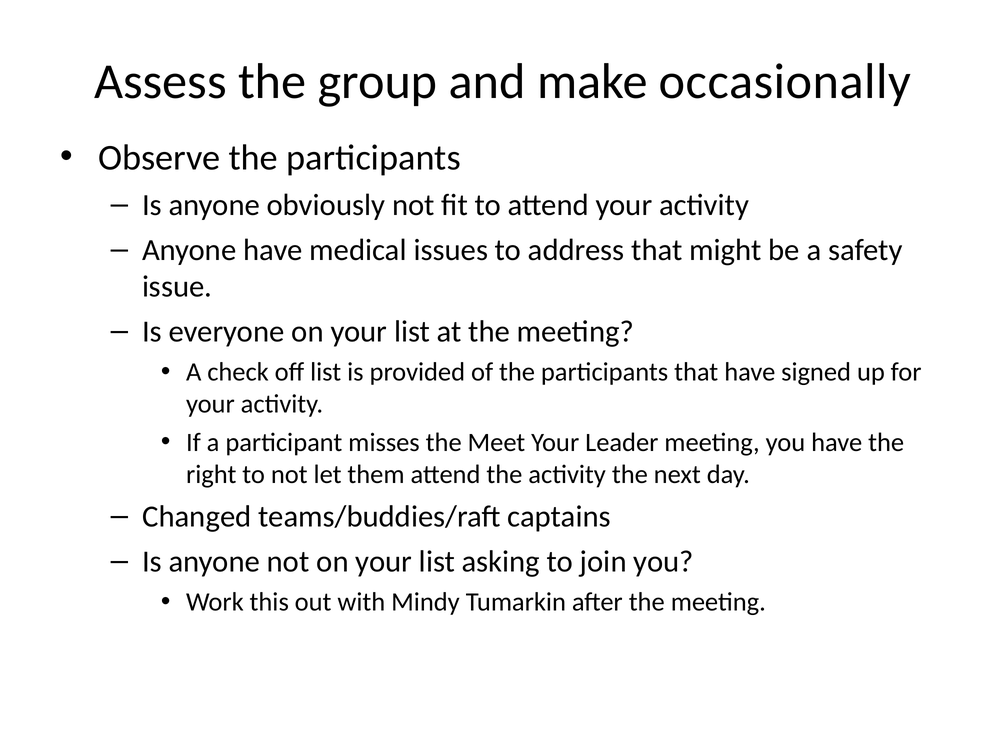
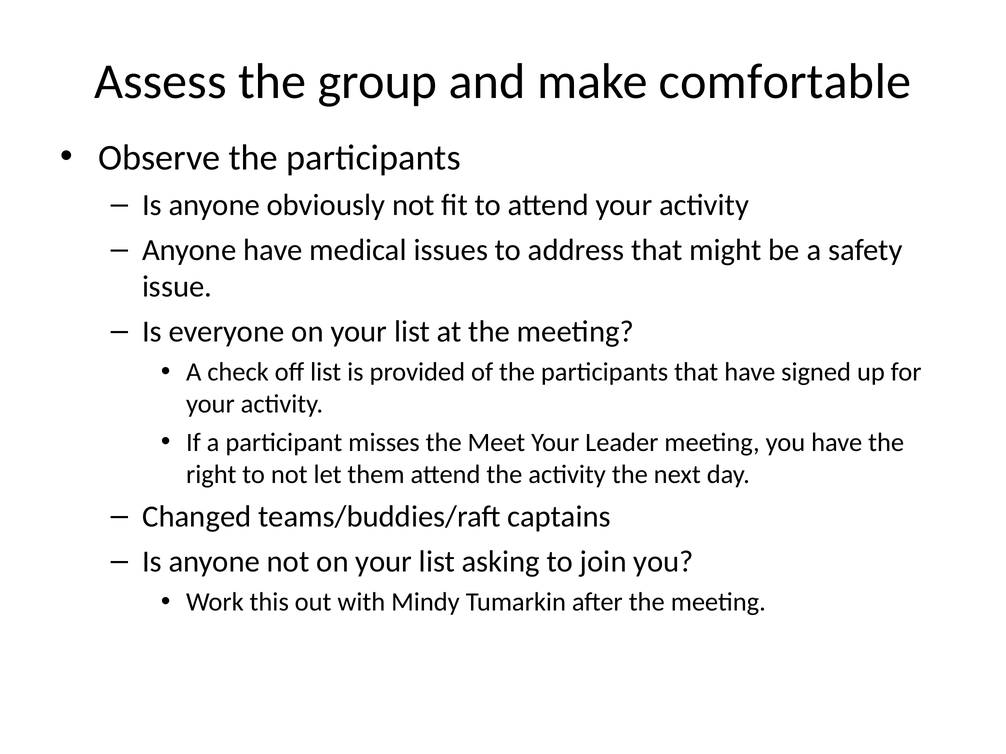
occasionally: occasionally -> comfortable (785, 82)
